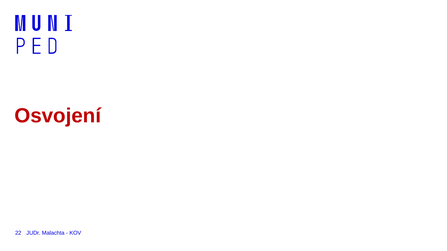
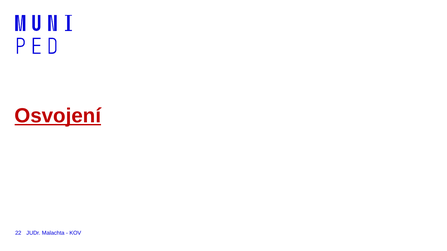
Osvojení underline: none -> present (58, 116)
